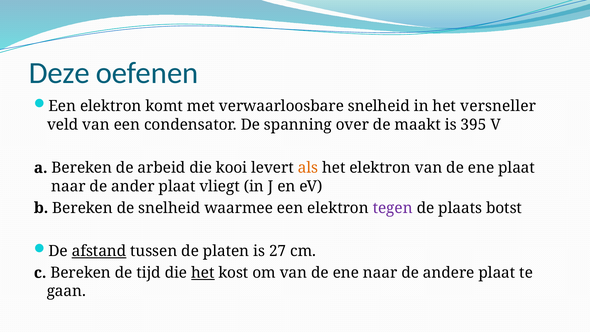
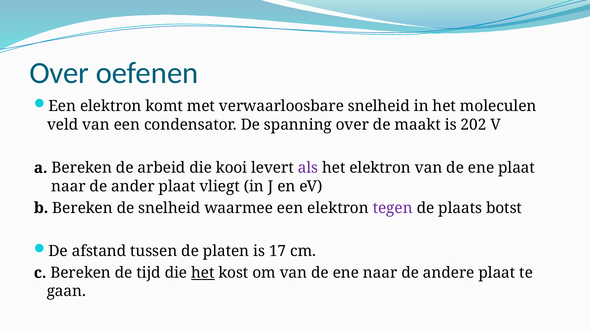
Deze: Deze -> Over (59, 73)
versneller: versneller -> moleculen (498, 106)
395: 395 -> 202 (474, 125)
als colour: orange -> purple (308, 168)
afstand underline: present -> none (99, 251)
27: 27 -> 17 (278, 251)
